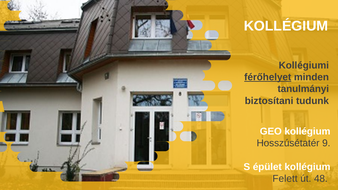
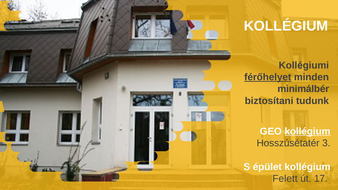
tanulmányi: tanulmányi -> minimálbér (303, 89)
kollégium underline: none -> present (307, 131)
9: 9 -> 3 (326, 143)
48: 48 -> 17 (321, 179)
